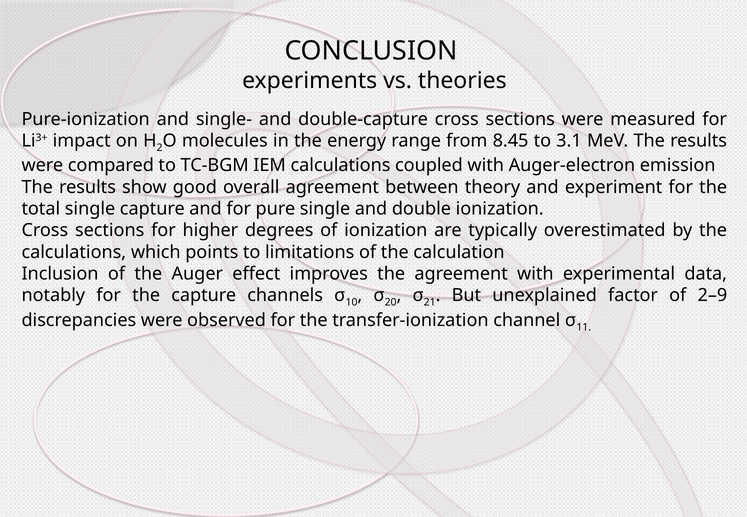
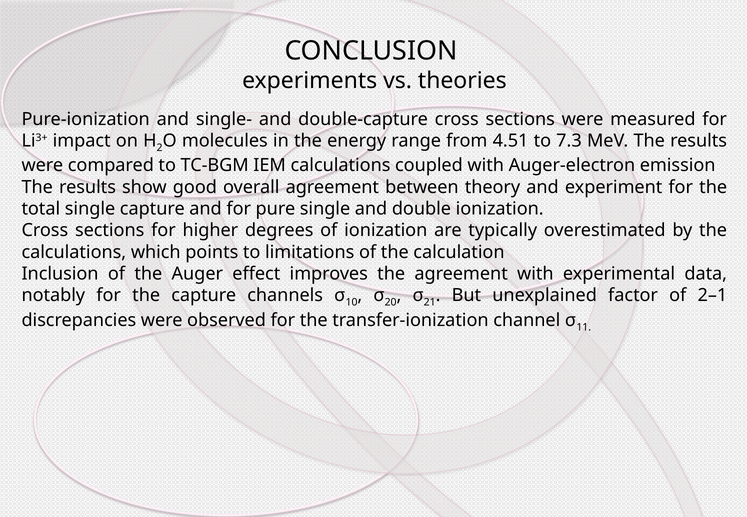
8.45: 8.45 -> 4.51 (511, 141)
3.1: 3.1 -> 7.3 (569, 141)
2–9: 2–9 -> 2–1 (712, 296)
